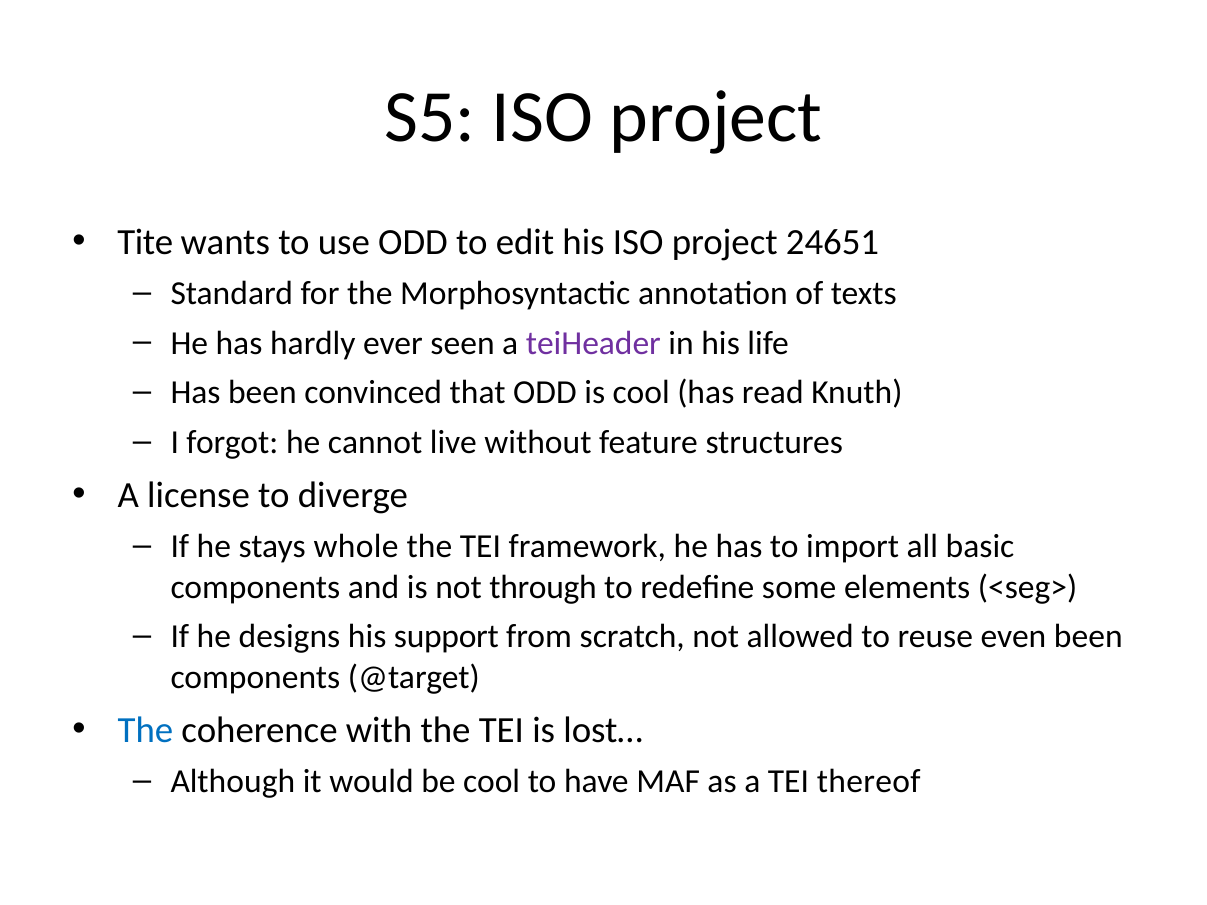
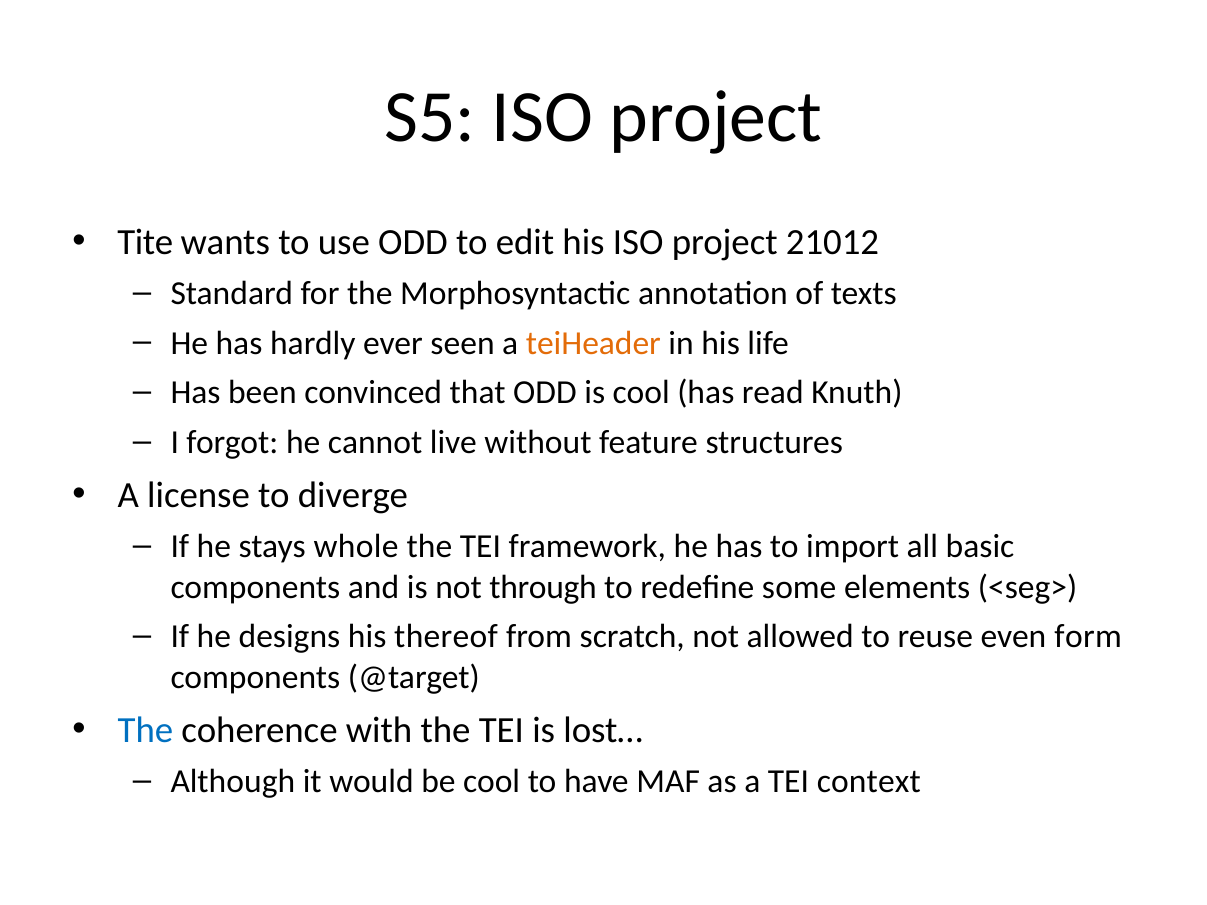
24651: 24651 -> 21012 (833, 242)
teiHeader colour: purple -> orange (593, 343)
support: support -> thereof (446, 637)
even been: been -> form (1088, 637)
thereof: thereof -> context (869, 782)
